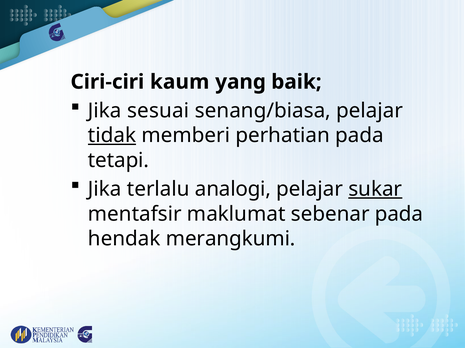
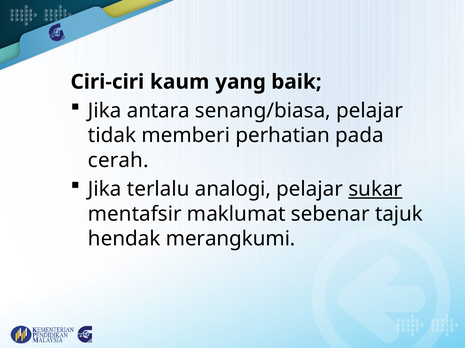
sesuai: sesuai -> antara (158, 111)
tidak underline: present -> none (112, 136)
tetapi: tetapi -> cerah (118, 161)
sebenar pada: pada -> tajuk (399, 214)
